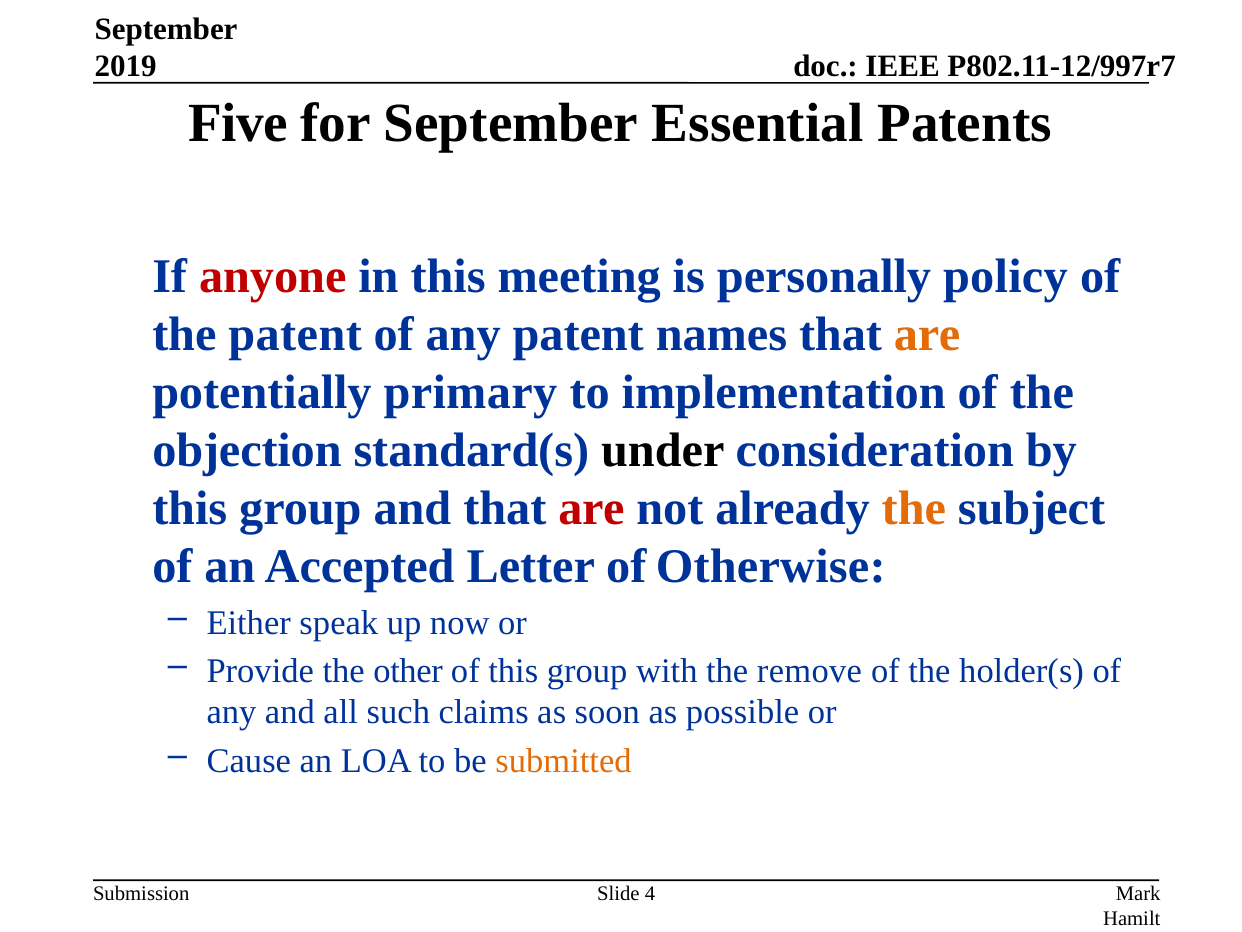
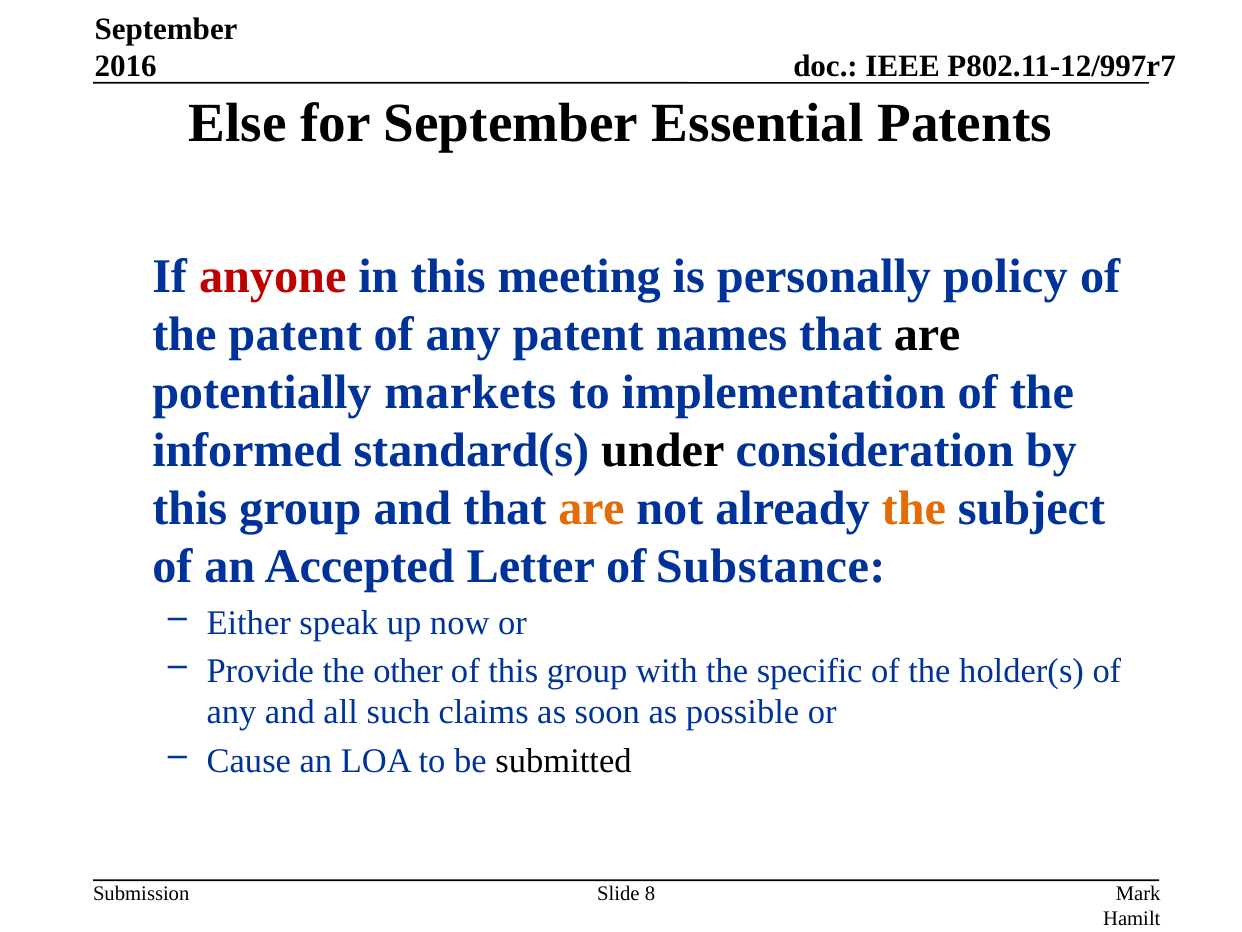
2019: 2019 -> 2016 (126, 66)
Five: Five -> Else (238, 123)
are colour: orange -> black (927, 335)
primary: primary -> markets (470, 393)
objection: objection -> informed (247, 451)
are colour: red -> orange (591, 509)
Otherwise: Otherwise -> Substance (771, 567)
remove: remove -> specific (810, 671)
submitted colour: orange -> black (563, 760)
4: 4 -> 8 (650, 893)
